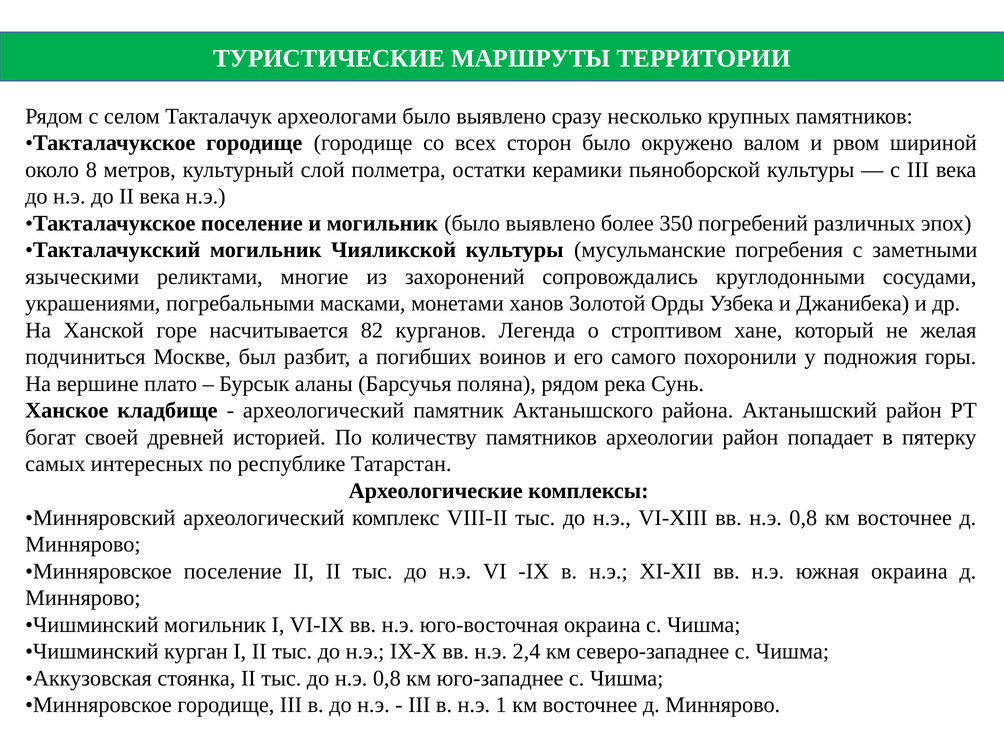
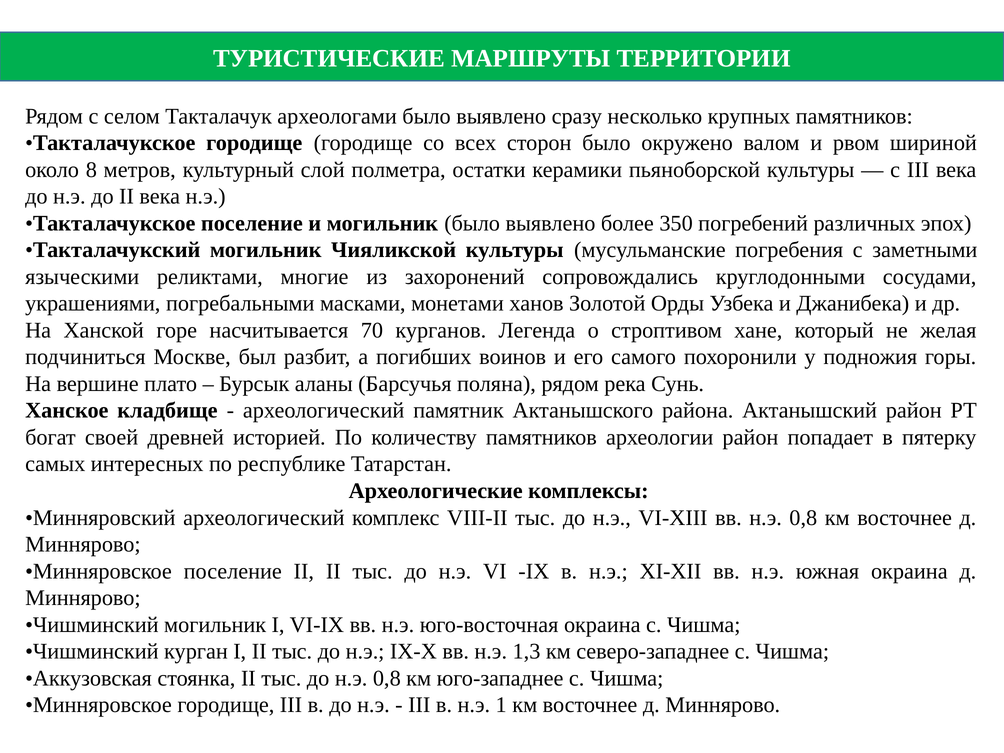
82: 82 -> 70 (372, 330)
2,4: 2,4 -> 1,3 (526, 651)
